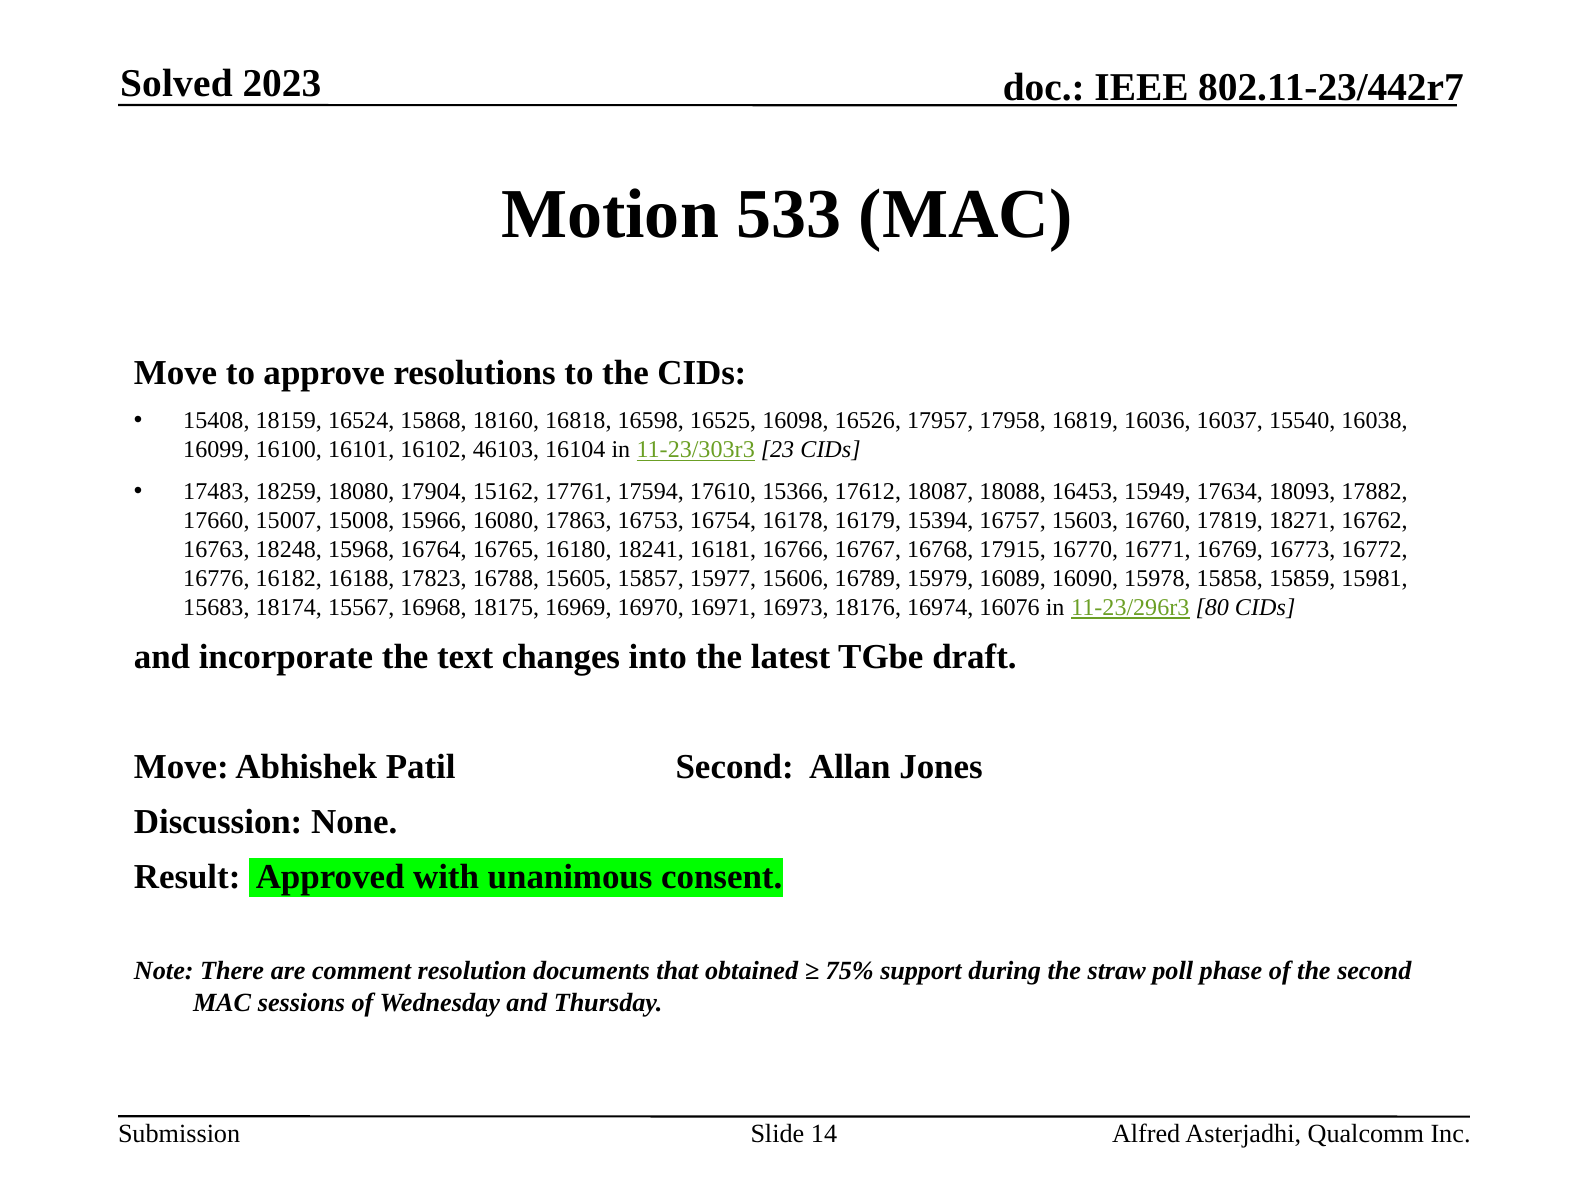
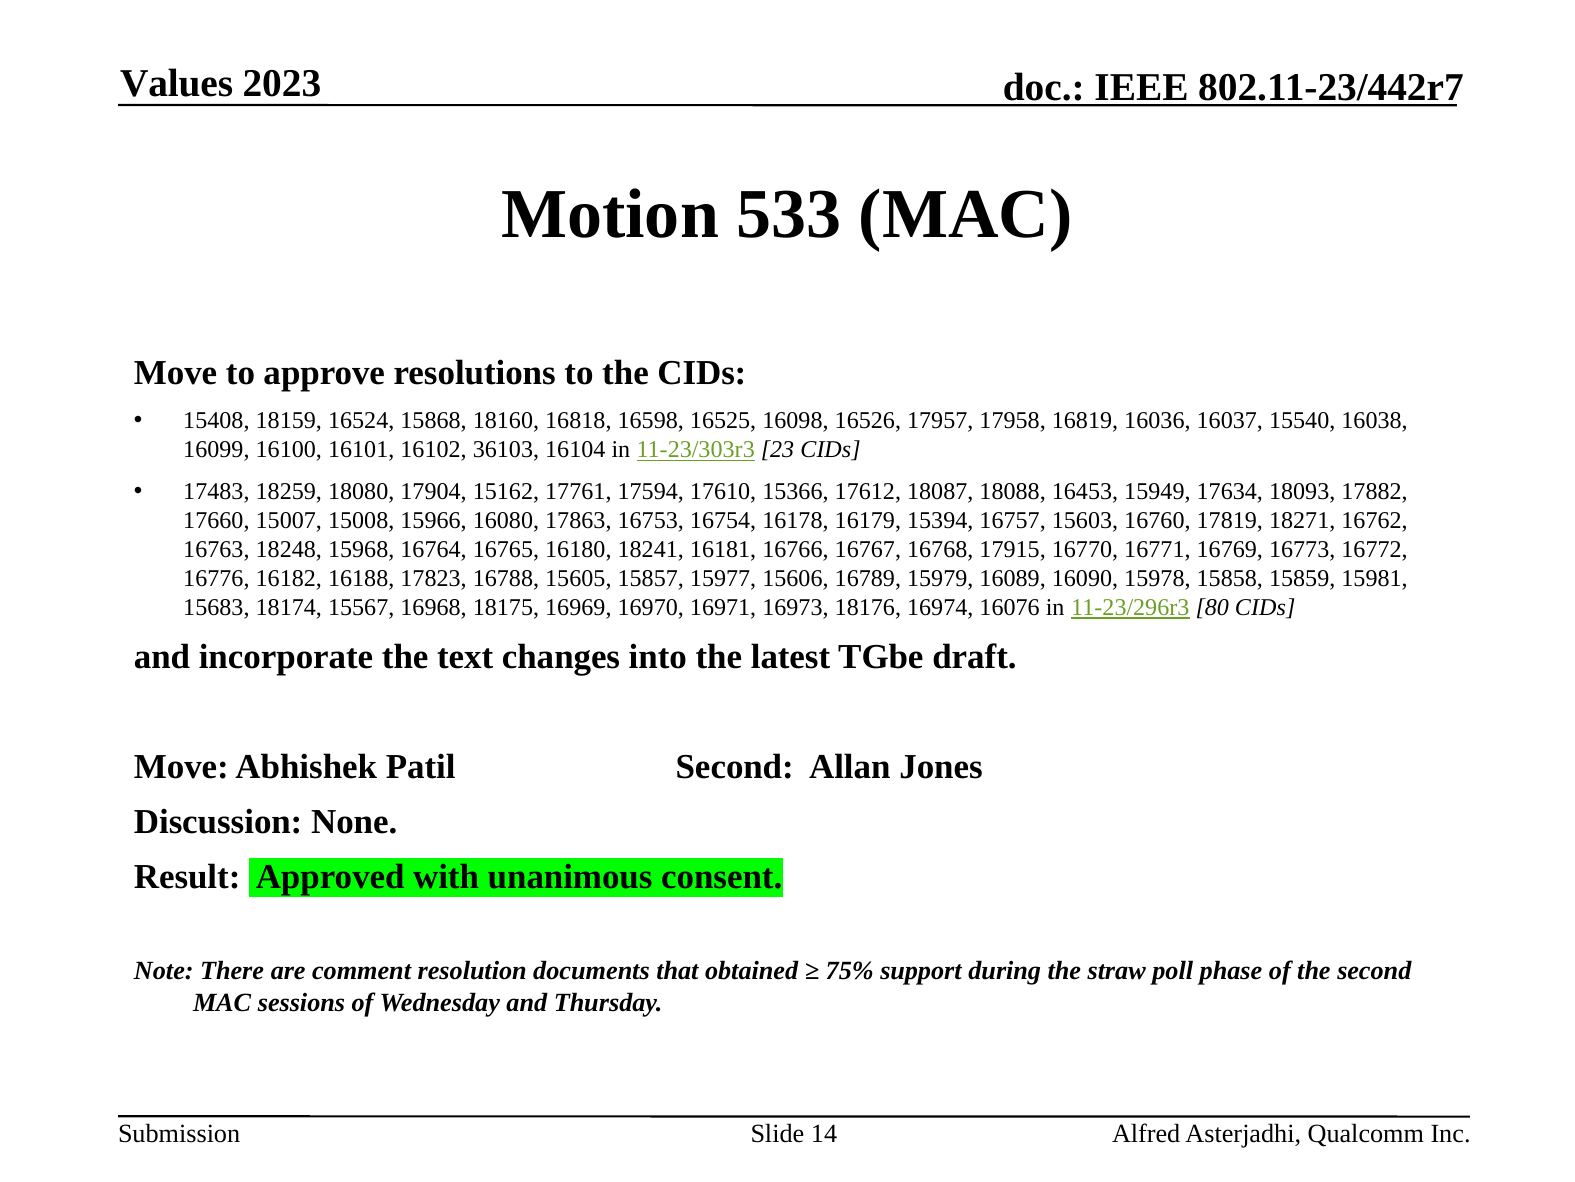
Solved: Solved -> Values (177, 83)
46103: 46103 -> 36103 (506, 449)
